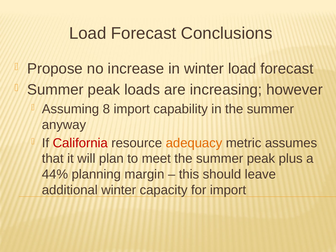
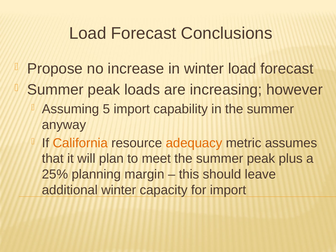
8: 8 -> 5 (106, 109)
California colour: red -> orange (80, 143)
44%: 44% -> 25% (55, 174)
